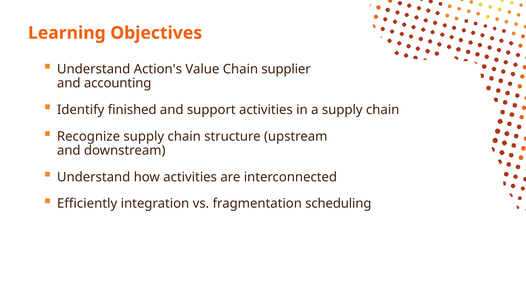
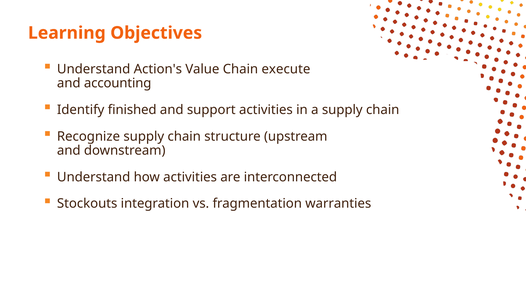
supplier: supplier -> execute (286, 69)
Efficiently: Efficiently -> Stockouts (87, 204)
scheduling: scheduling -> warranties (338, 204)
